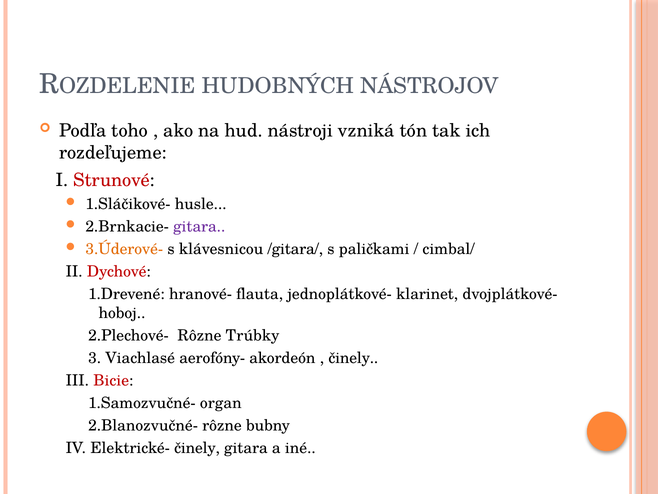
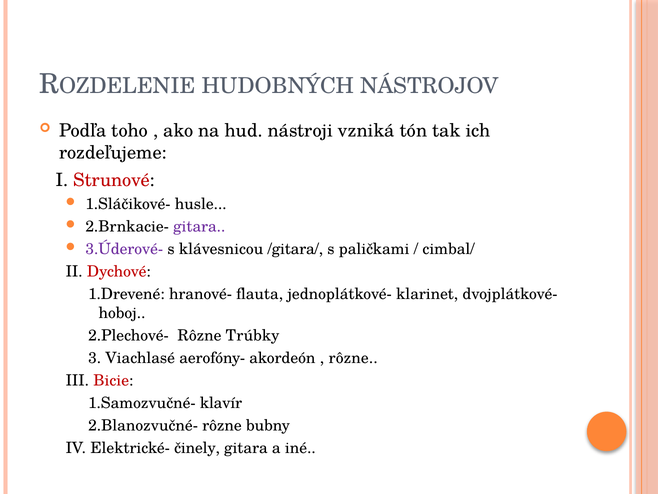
3.Úderové- colour: orange -> purple (124, 249)
činely: činely -> rôzne (353, 358)
organ: organ -> klavír (221, 402)
